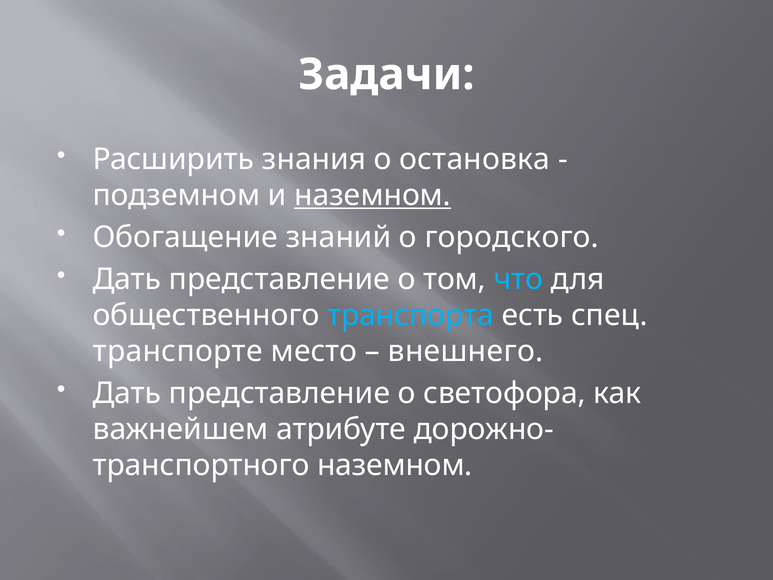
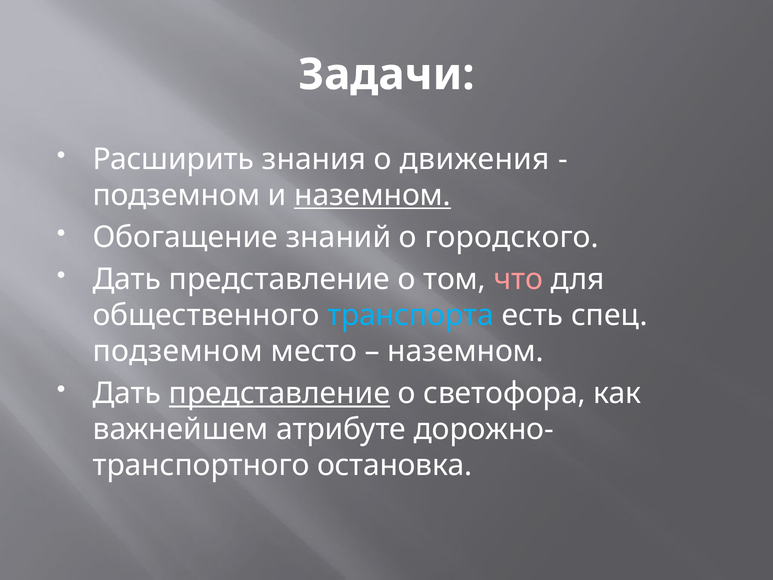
остановка: остановка -> движения (475, 159)
что colour: light blue -> pink (518, 279)
транспорте: транспорте -> подземном (178, 351)
внешнего: внешнего -> наземном (466, 351)
представление underline: none -> present (280, 393)
наземном: наземном -> остановка (395, 465)
